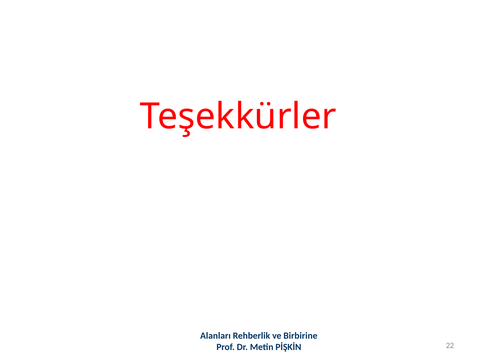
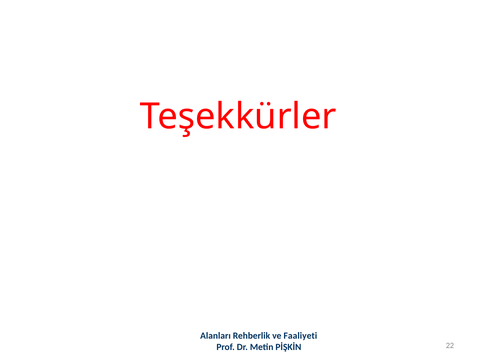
Birbirine: Birbirine -> Faaliyeti (300, 336)
